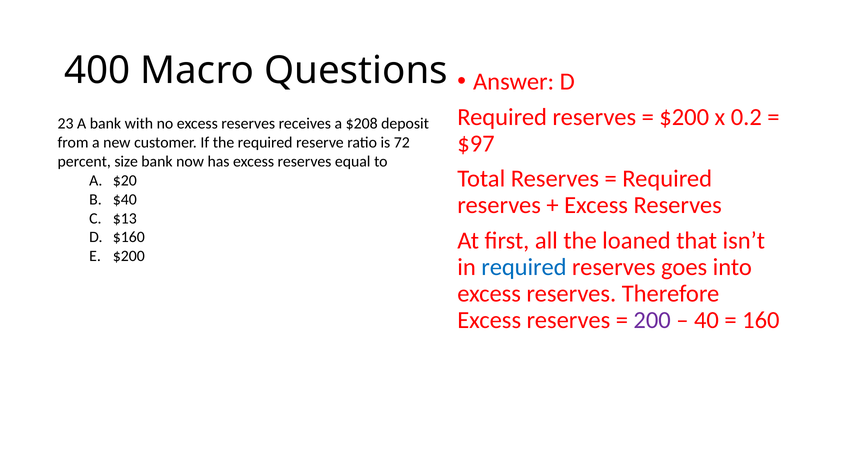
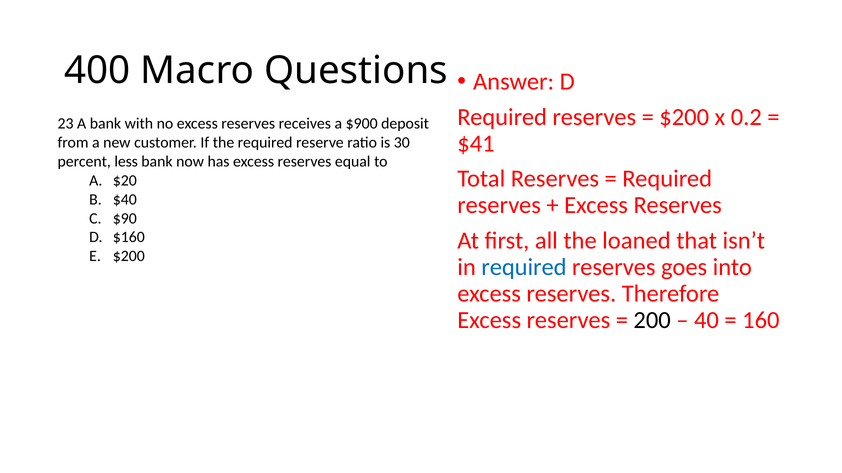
$208: $208 -> $900 (362, 124)
$97: $97 -> $41 (476, 144)
72: 72 -> 30 (402, 143)
size: size -> less (126, 162)
$13: $13 -> $90 (125, 219)
200 colour: purple -> black (652, 320)
